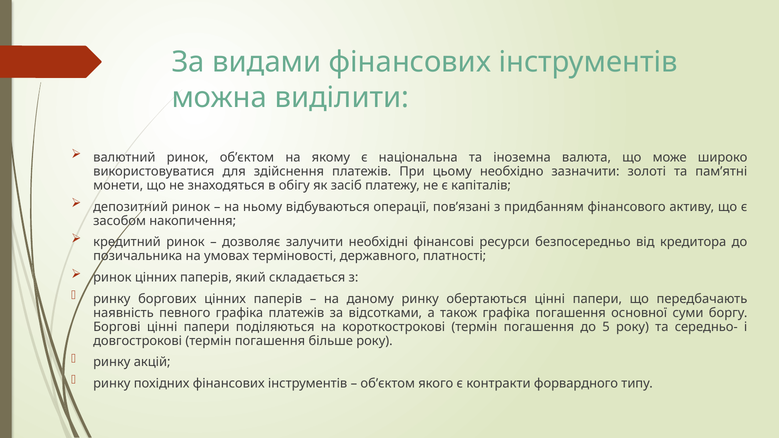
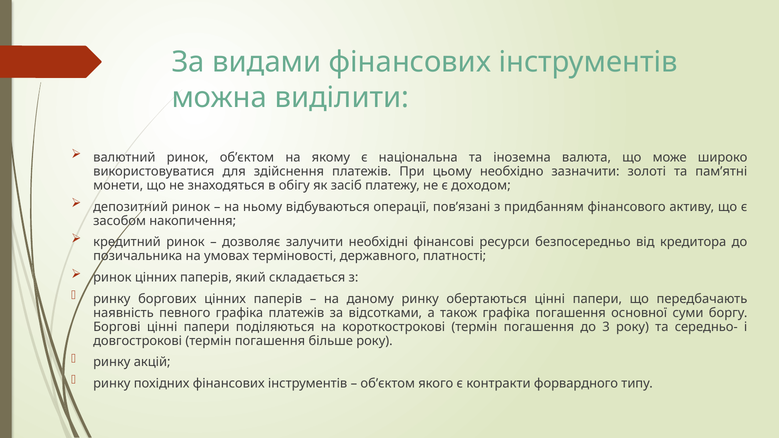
капіталів: капіталів -> доходом (481, 186)
5: 5 -> 3 (606, 327)
